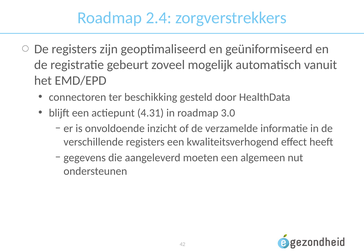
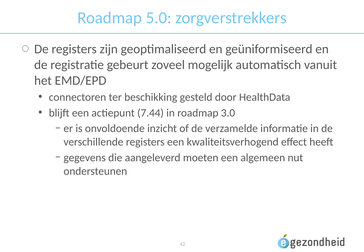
2.4: 2.4 -> 5.0 (159, 18)
4.31: 4.31 -> 7.44 (151, 113)
